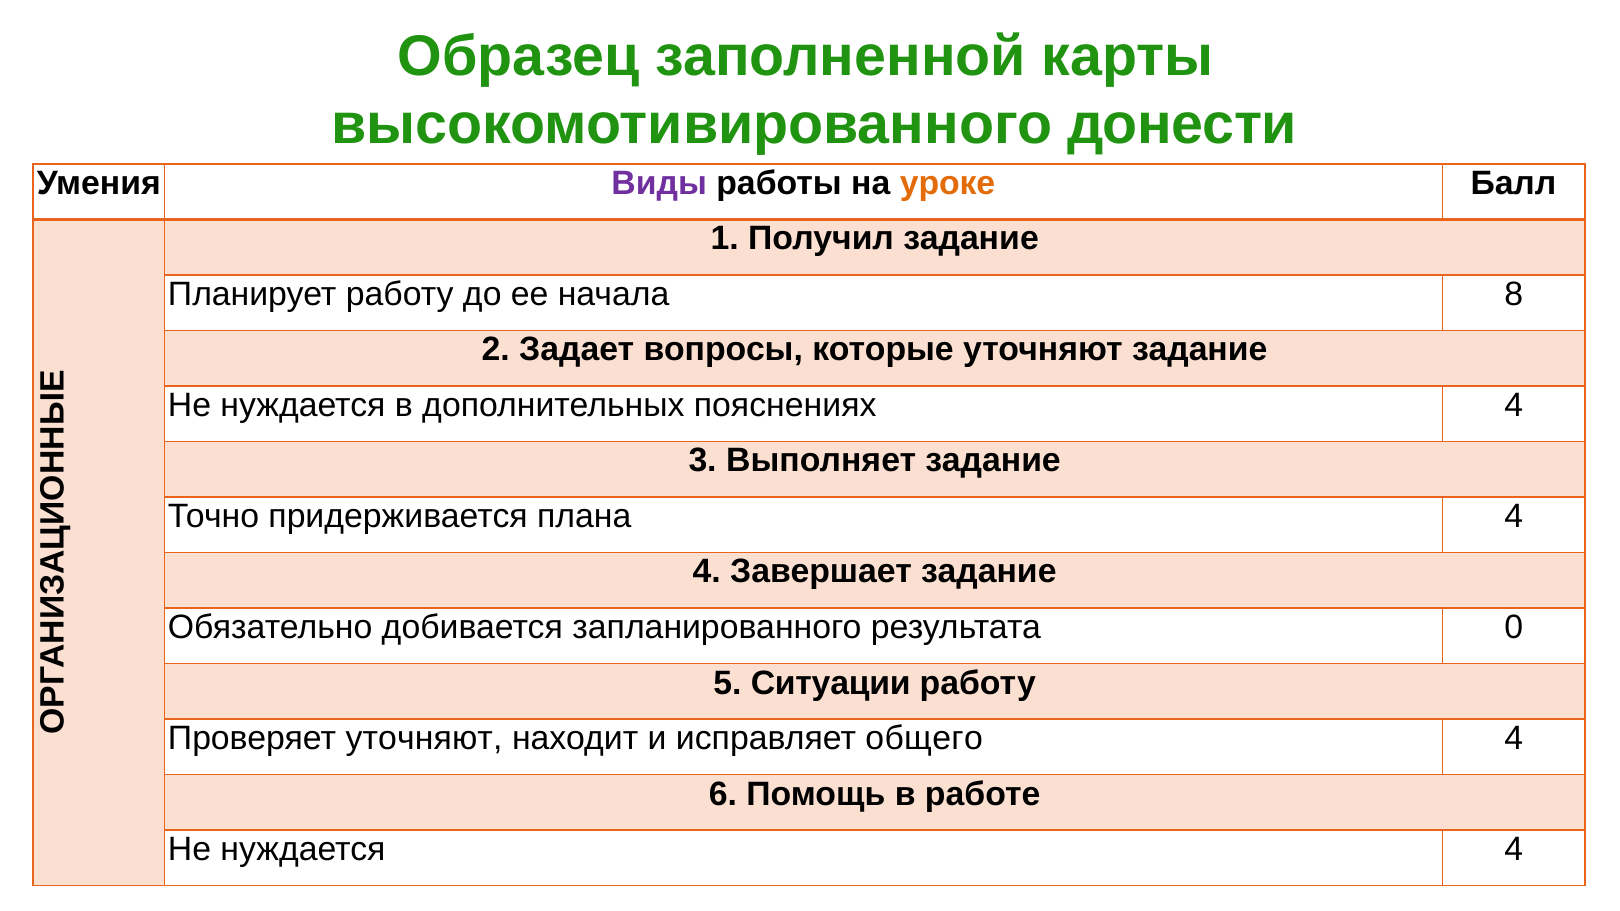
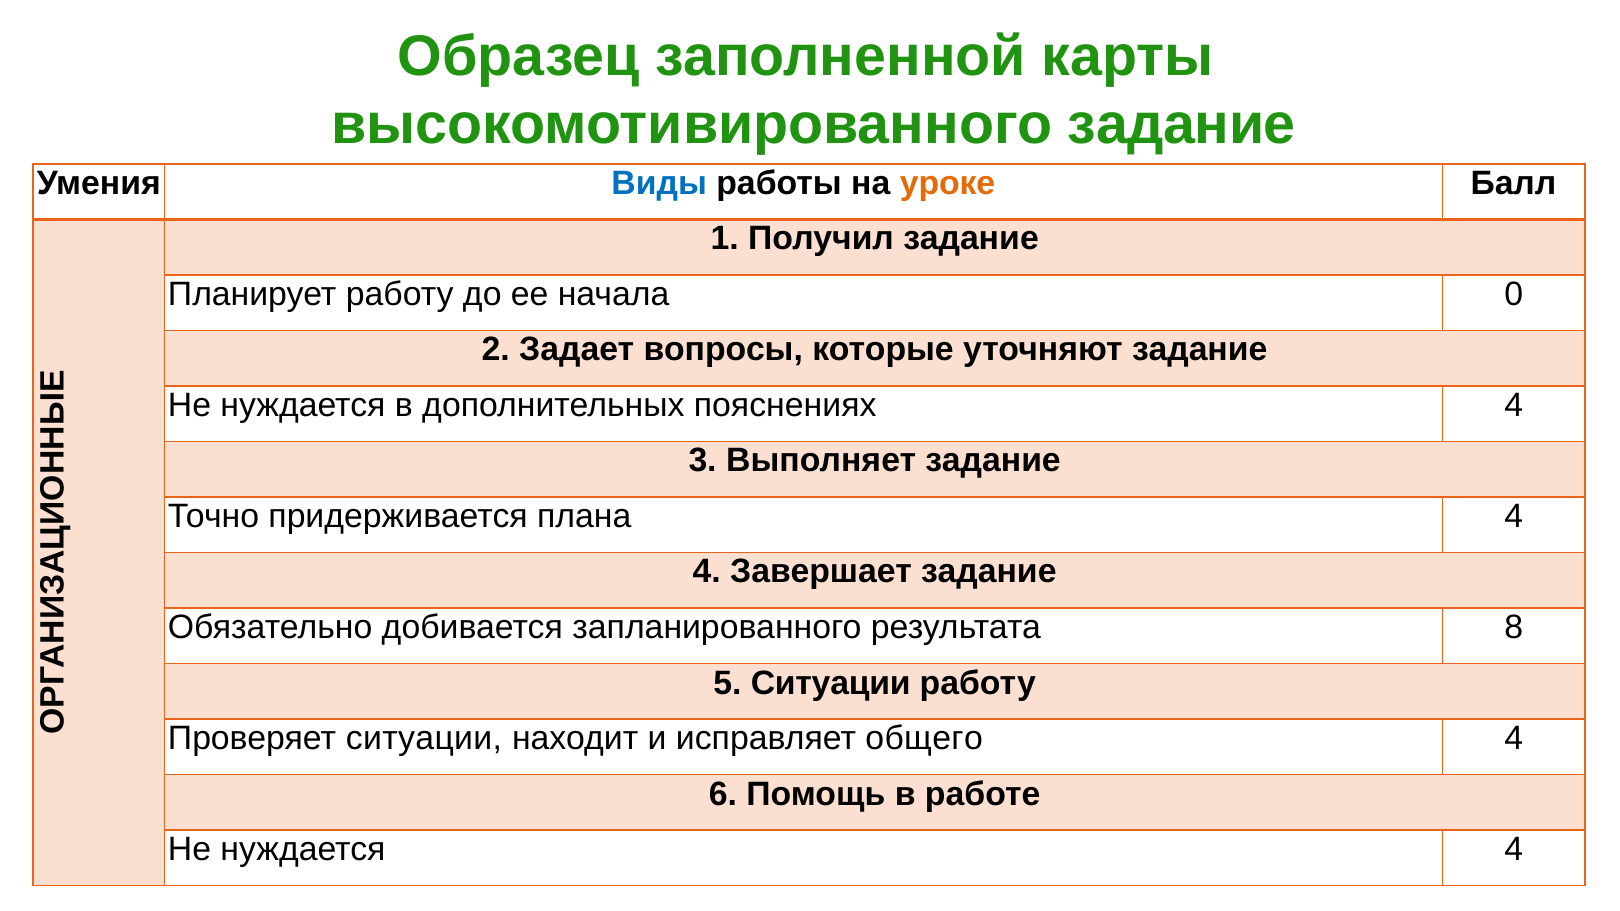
высокомотивированного донести: донести -> задание (1182, 125)
Виды colour: purple -> blue (659, 183)
8: 8 -> 0 (1514, 294)
0: 0 -> 8 (1514, 628)
Проверяет уточняют: уточняют -> ситуации (424, 739)
